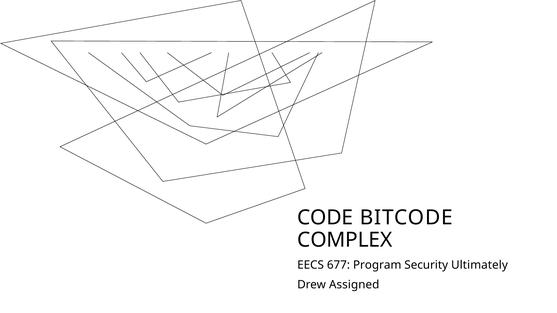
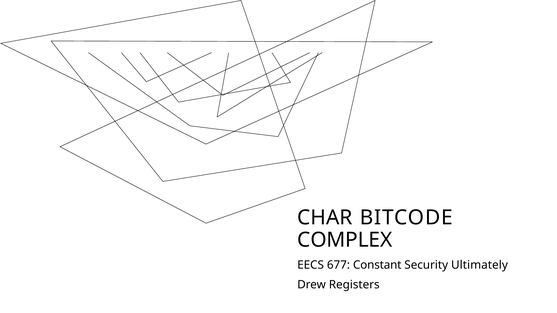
CODE: CODE -> CHAR (325, 218)
Program: Program -> Constant (377, 265)
Assigned: Assigned -> Registers (354, 285)
